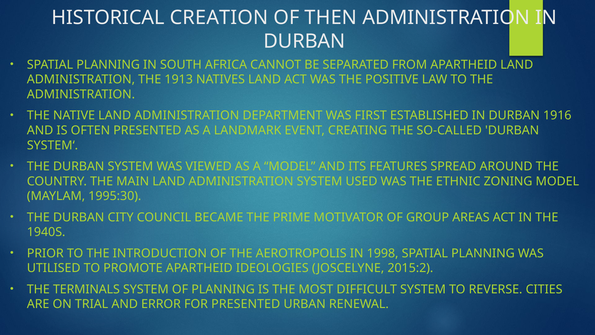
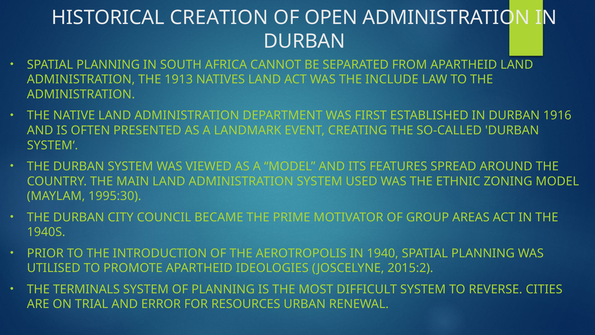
THEN: THEN -> OPEN (331, 17)
POSITIVE: POSITIVE -> INCLUDE (392, 79)
1998: 1998 -> 1940 (383, 253)
FOR PRESENTED: PRESENTED -> RESOURCES (246, 304)
